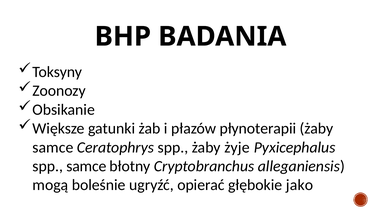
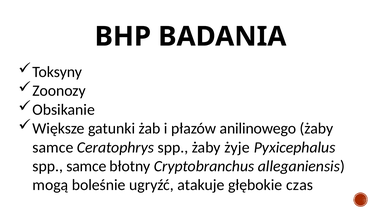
płynoterapii: płynoterapii -> anilinowego (258, 129)
opierać: opierać -> atakuje (201, 186)
jako: jako -> czas (300, 186)
